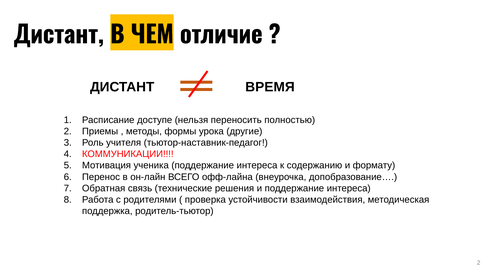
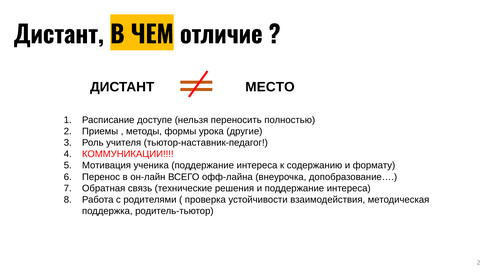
ВРЕМЯ: ВРЕМЯ -> МЕСТО (270, 87)
